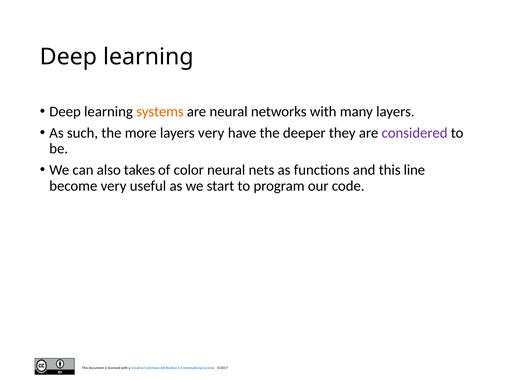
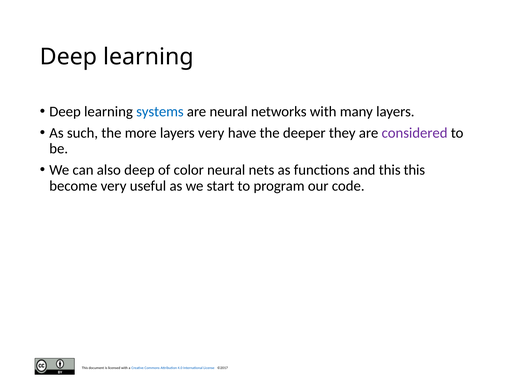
systems colour: orange -> blue (160, 111)
also takes: takes -> deep (139, 170)
this line: line -> this (414, 170)
